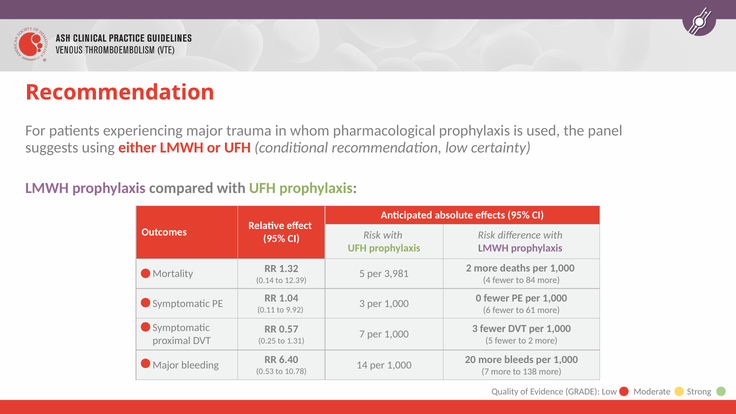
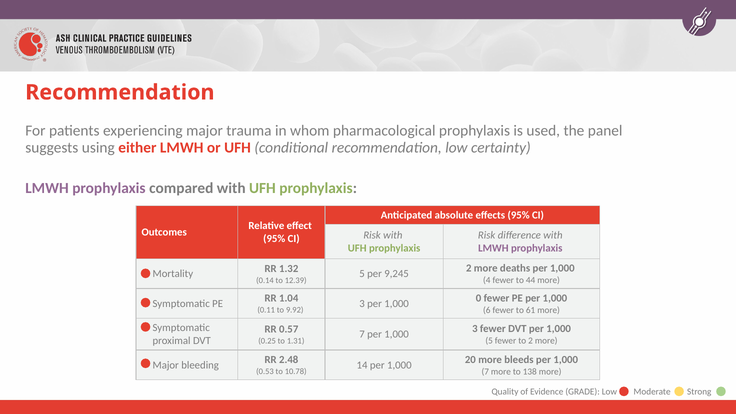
3,981: 3,981 -> 9,245 (397, 274)
84: 84 -> 44 (531, 280)
6.40: 6.40 -> 2.48 (289, 360)
